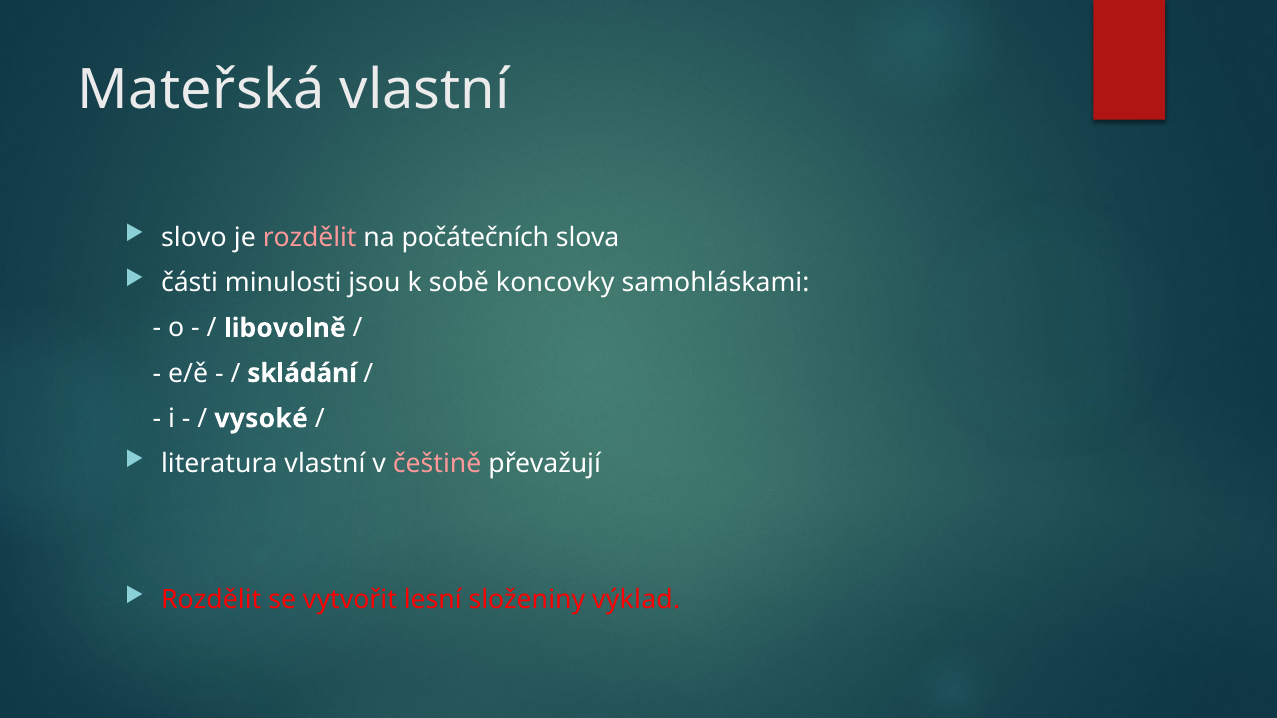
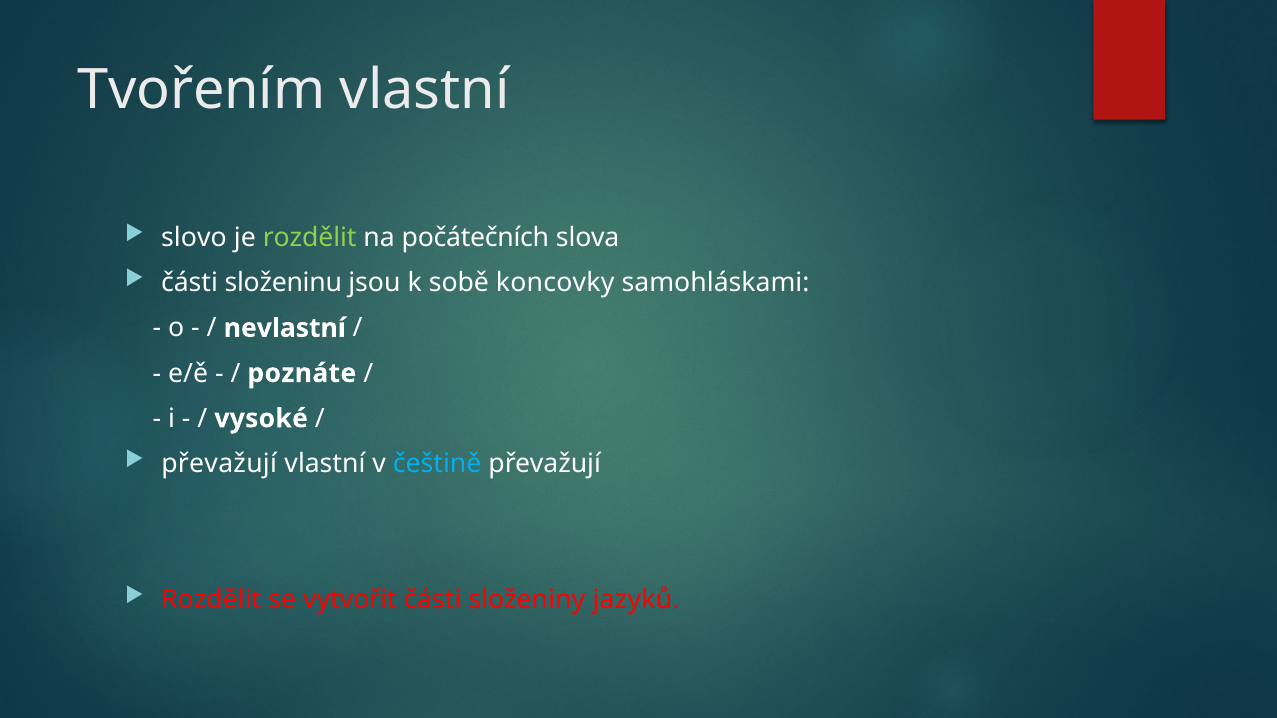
Mateřská: Mateřská -> Tvořením (201, 90)
rozdělit colour: pink -> light green (310, 238)
minulosti: minulosti -> složeninu (283, 283)
libovolně: libovolně -> nevlastní (285, 328)
skládání: skládání -> poznáte (302, 373)
literatura: literatura -> převažují (219, 464)
češtině colour: pink -> light blue (437, 464)
vytvořit lesní: lesní -> části (433, 600)
výklad: výklad -> jazyků (636, 600)
